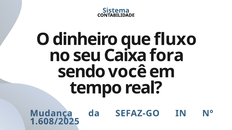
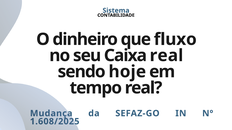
Caixa fora: fora -> real (166, 56)
você: você -> hoje (127, 72)
